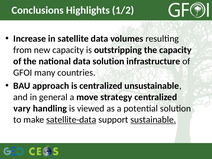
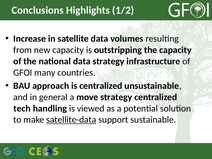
data solution: solution -> strategy (108, 61)
vary: vary -> tech (22, 108)
sustainable underline: present -> none (153, 120)
